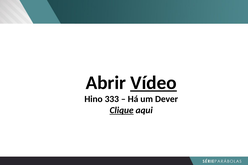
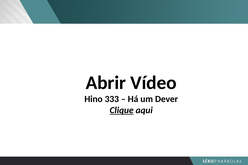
Vídeo underline: present -> none (153, 83)
